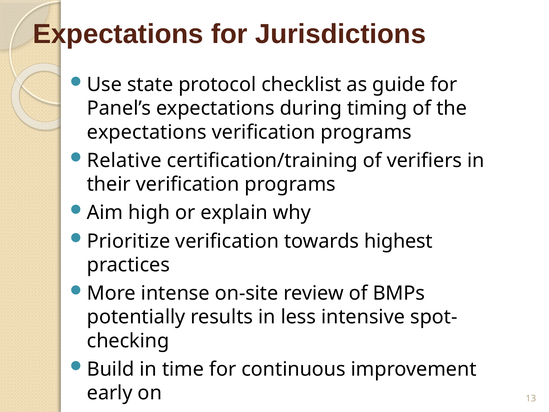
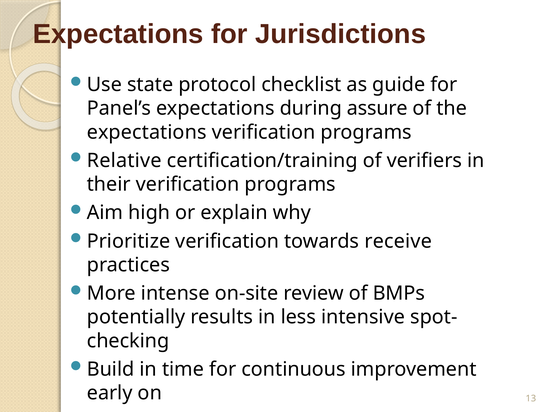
timing: timing -> assure (377, 108)
highest: highest -> receive (398, 241)
